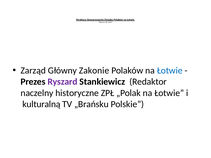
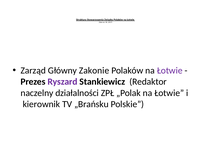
Łotwie colour: blue -> purple (170, 71)
historyczne: historyczne -> działalności (77, 93)
kulturalną: kulturalną -> kierownik (41, 104)
